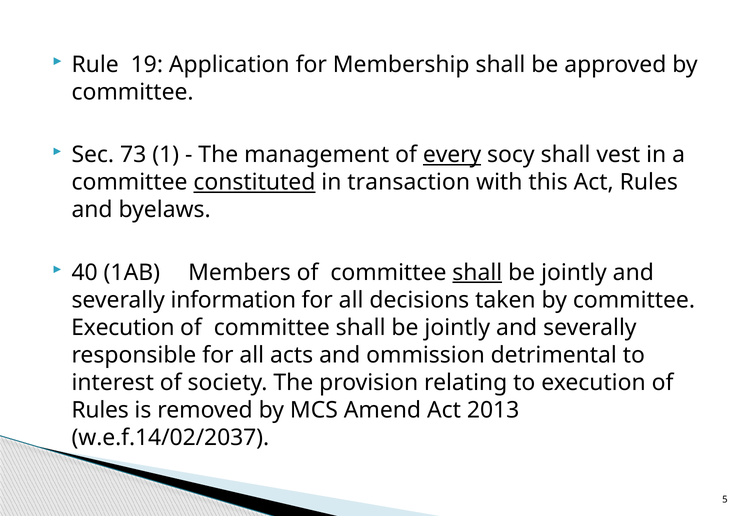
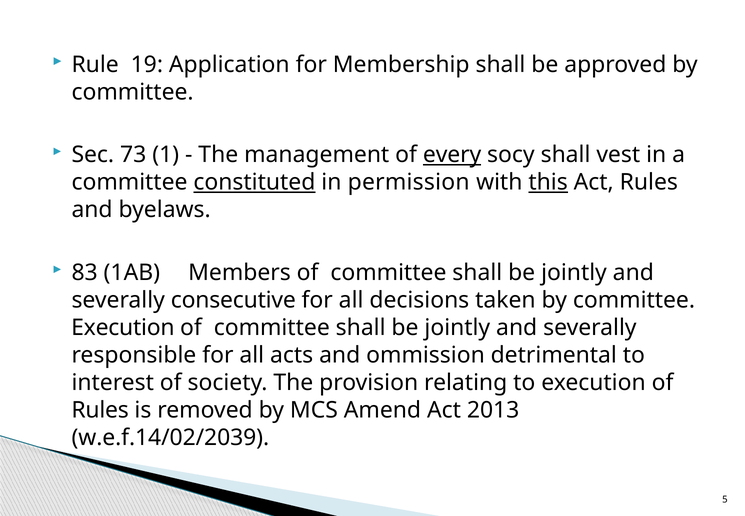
transaction: transaction -> permission (409, 182)
this underline: none -> present (548, 182)
40: 40 -> 83 (85, 272)
shall underline: present -> none (477, 272)
information: information -> consecutive (233, 300)
w.e.f.14/02/2037: w.e.f.14/02/2037 -> w.e.f.14/02/2039 (170, 437)
